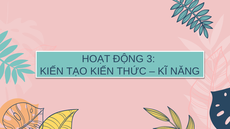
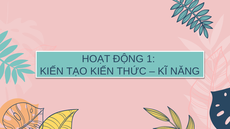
3: 3 -> 1 (151, 59)
